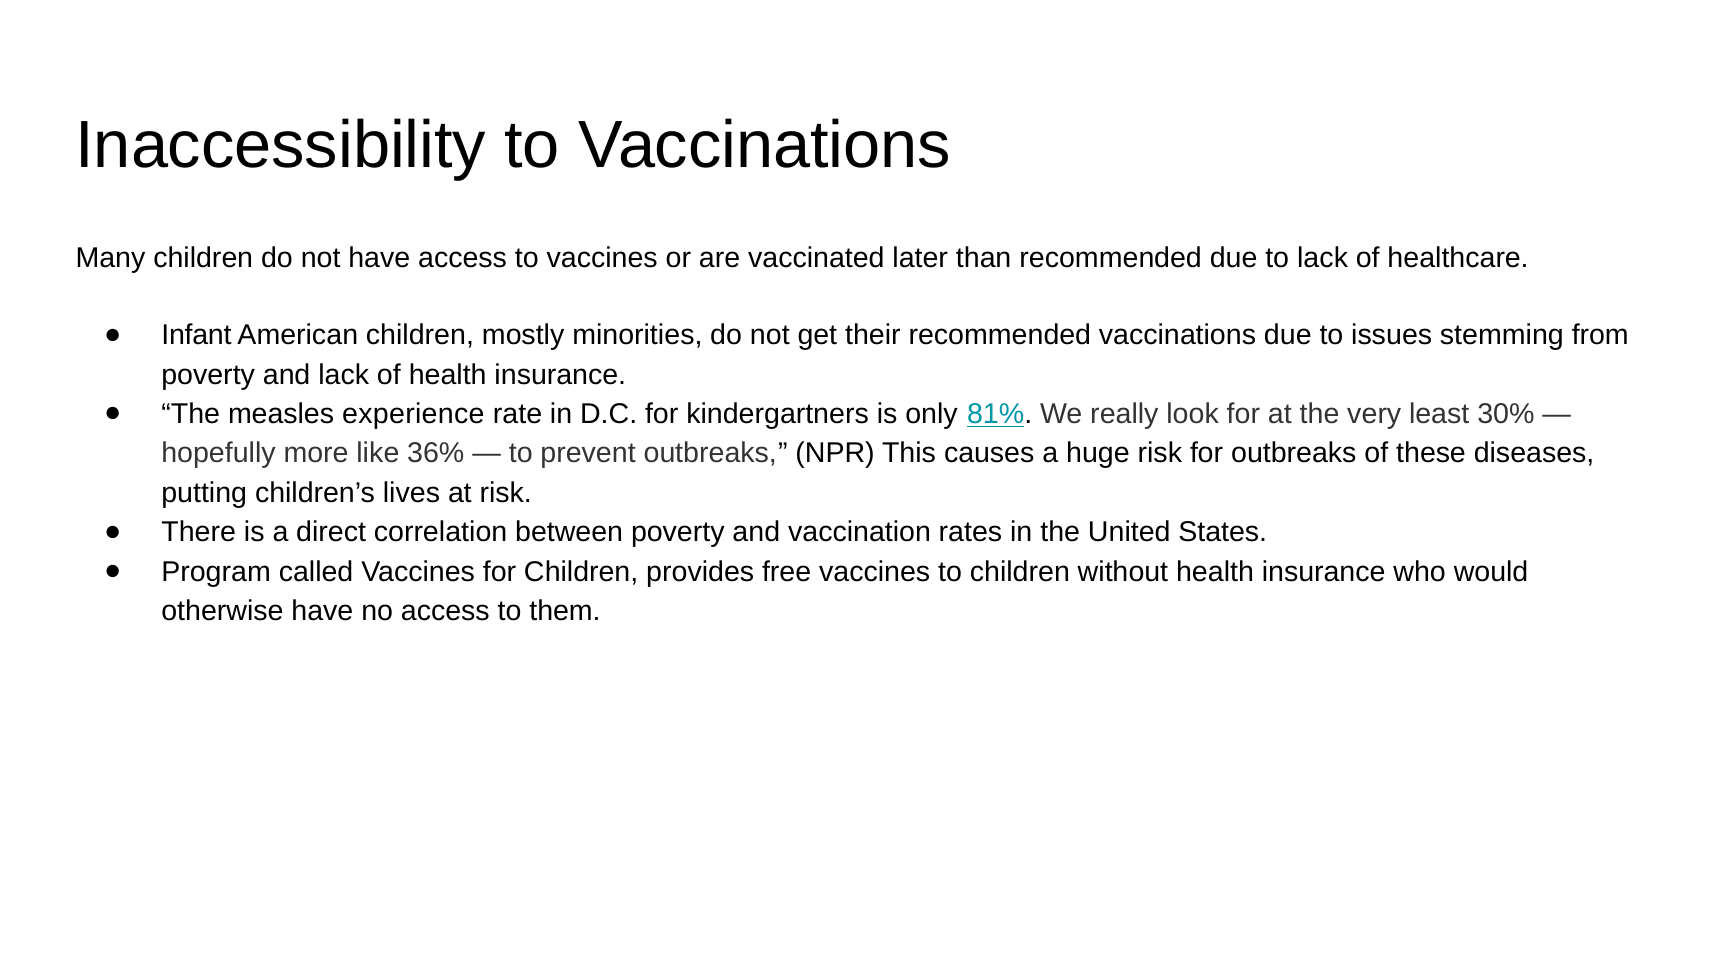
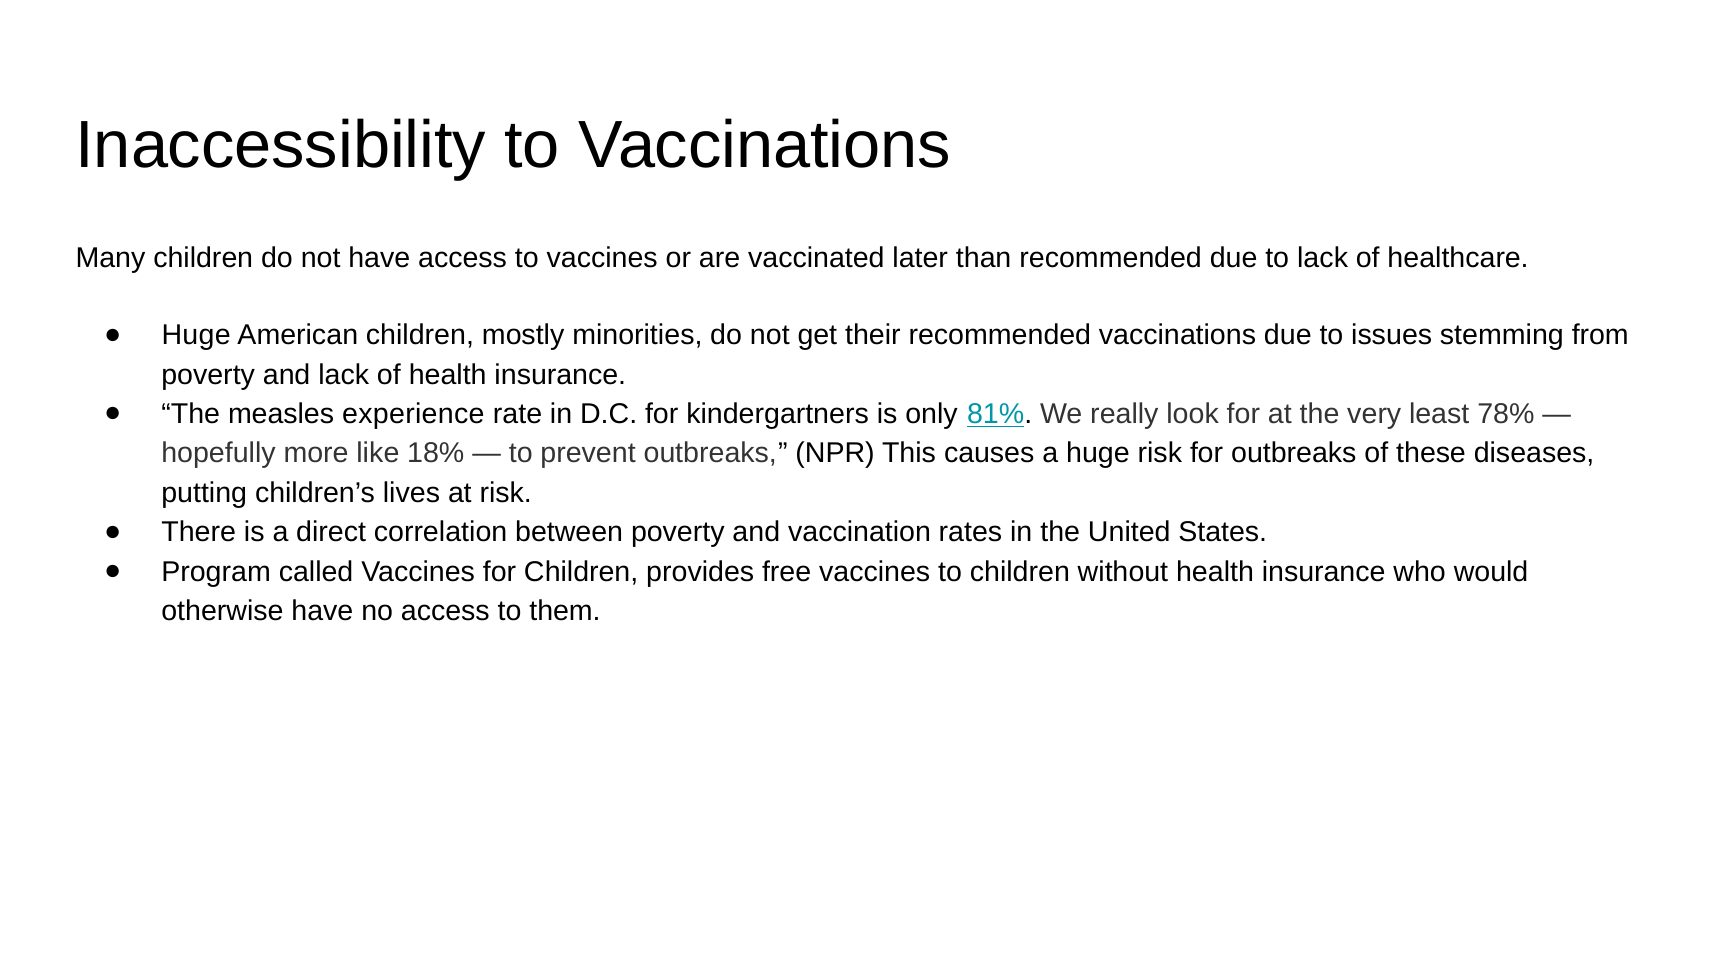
Infant: Infant -> Huge (196, 335)
30%: 30% -> 78% (1506, 414)
36%: 36% -> 18% (436, 454)
